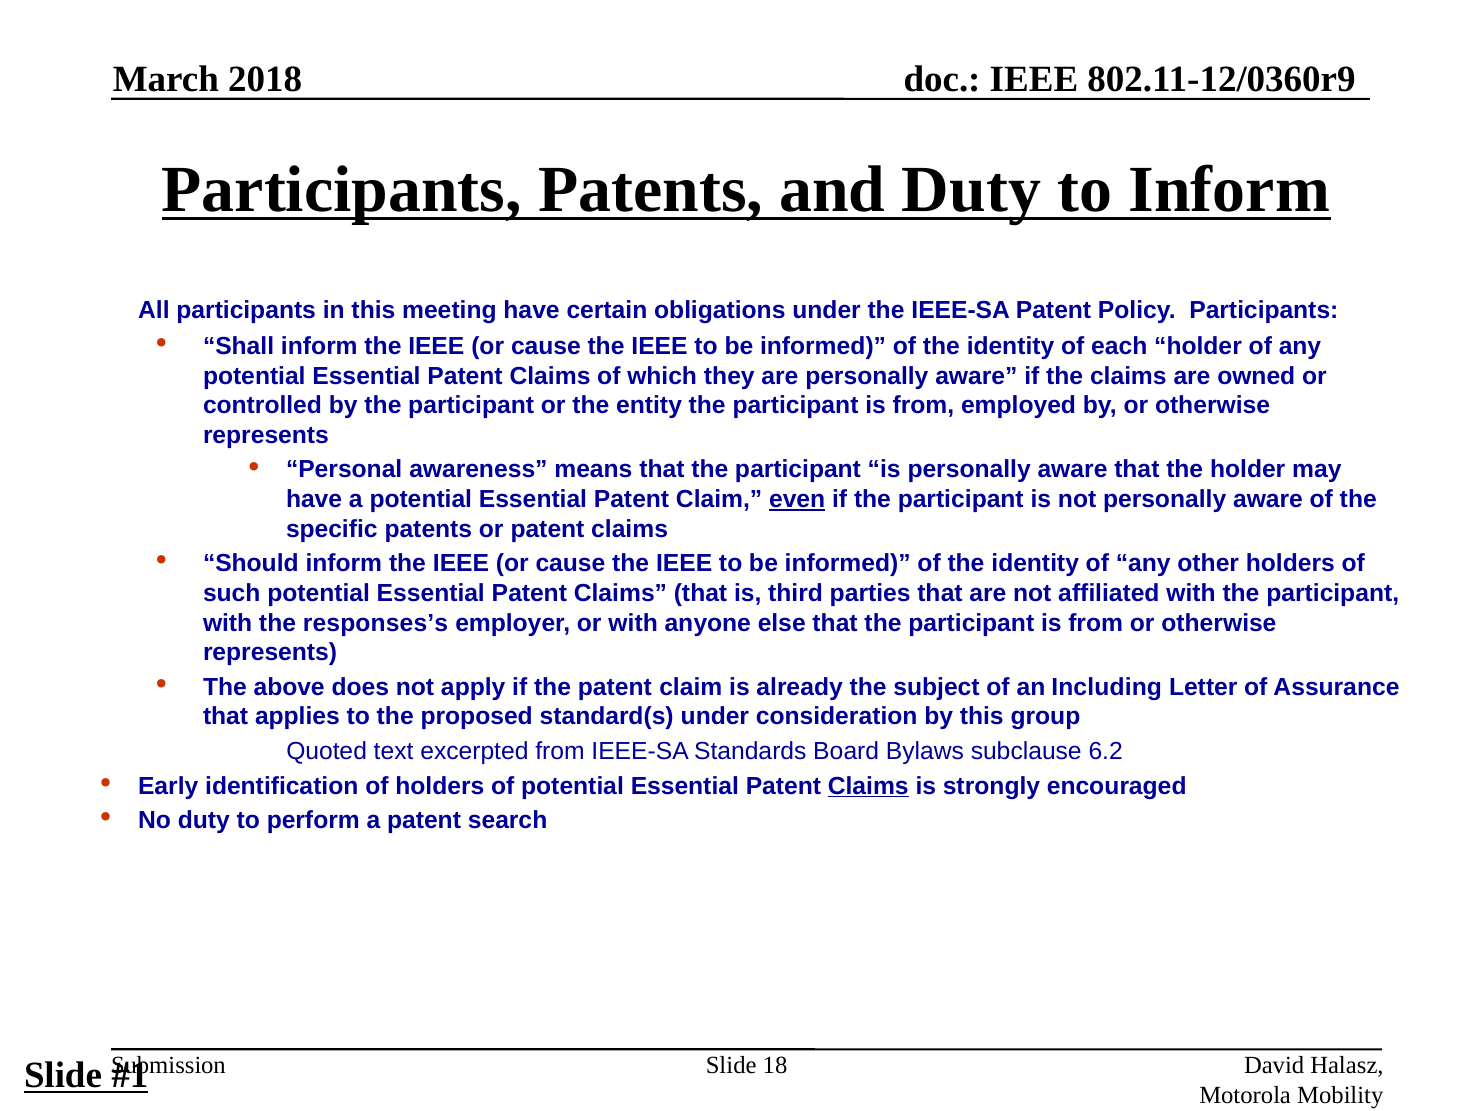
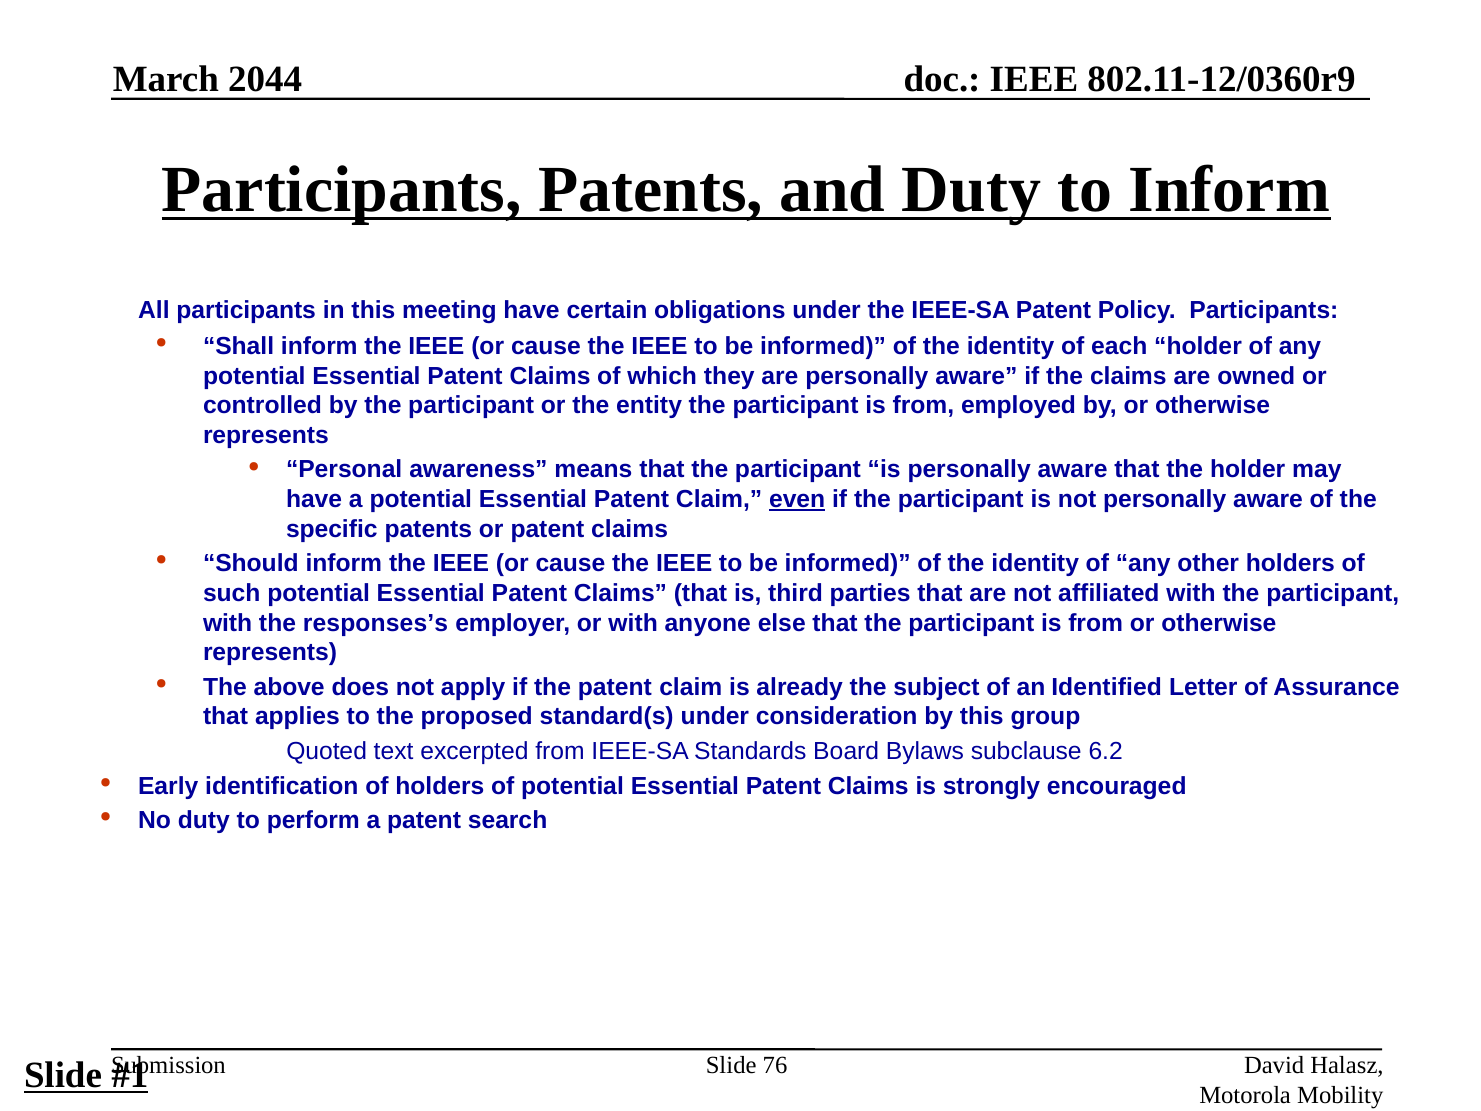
2018: 2018 -> 2044 (265, 79)
Including: Including -> Identified (1107, 687)
Claims underline: present -> none (868, 786)
18: 18 -> 76 (775, 1065)
